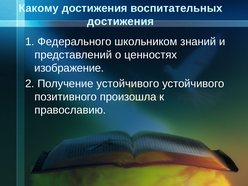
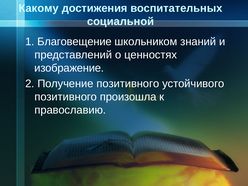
достижения: достижения -> социальной (121, 22)
Федерального: Федерального -> Благовещение (75, 42)
Получение устойчивого: устойчивого -> позитивного (128, 84)
